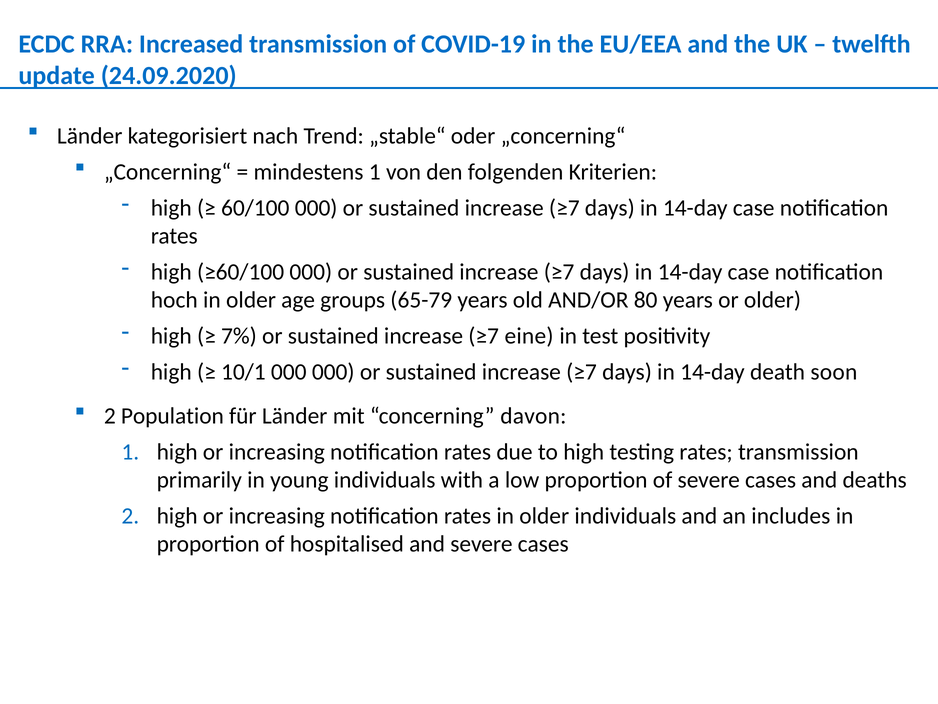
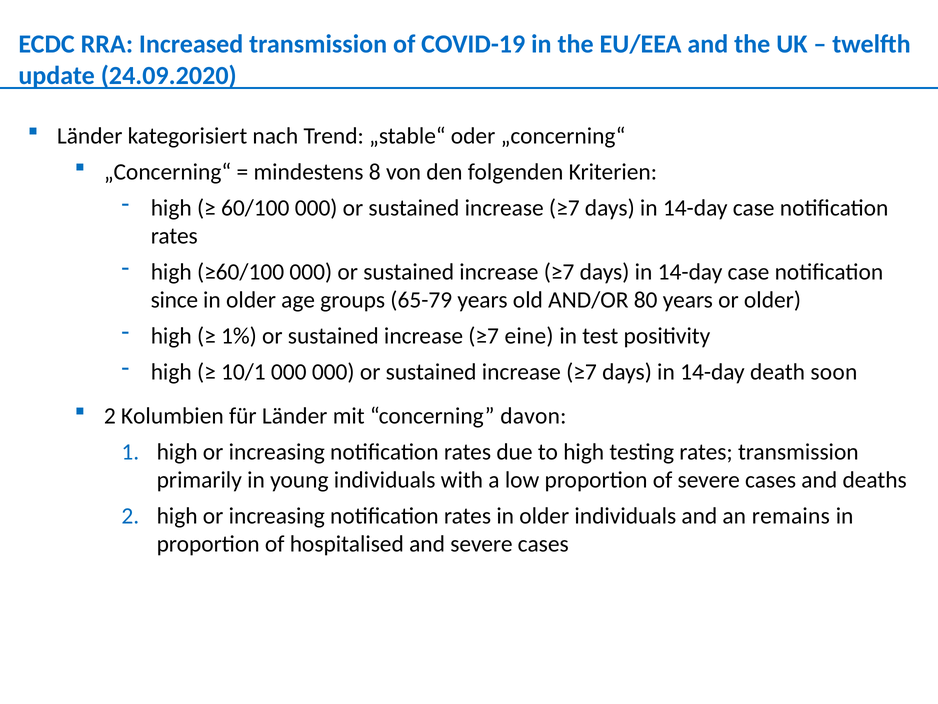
mindestens 1: 1 -> 8 (375, 172)
hoch: hoch -> since (174, 300)
7%: 7% -> 1% (239, 336)
Population: Population -> Kolumbien (172, 416)
includes: includes -> remains (791, 516)
